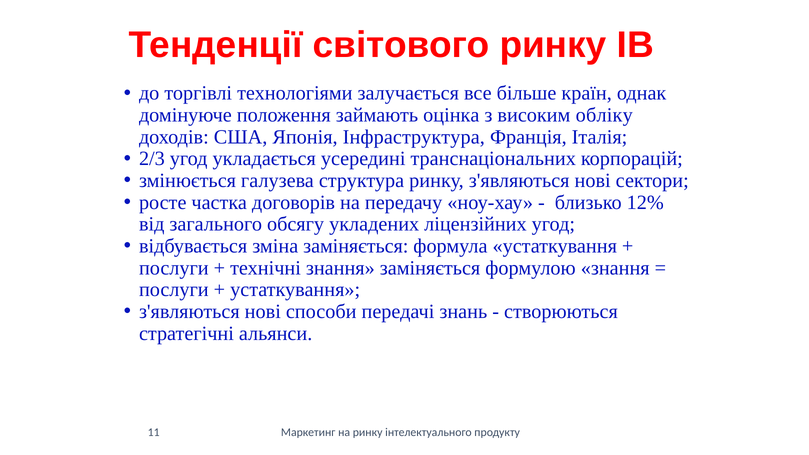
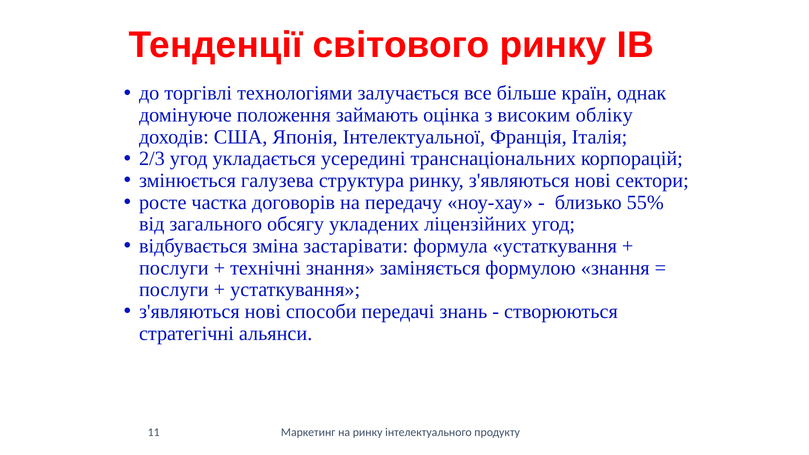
Інфраструктура: Інфраструктура -> Інтелектуальної (414, 137)
12%: 12% -> 55% (645, 202)
зміна заміняється: заміняється -> застарівати (356, 246)
